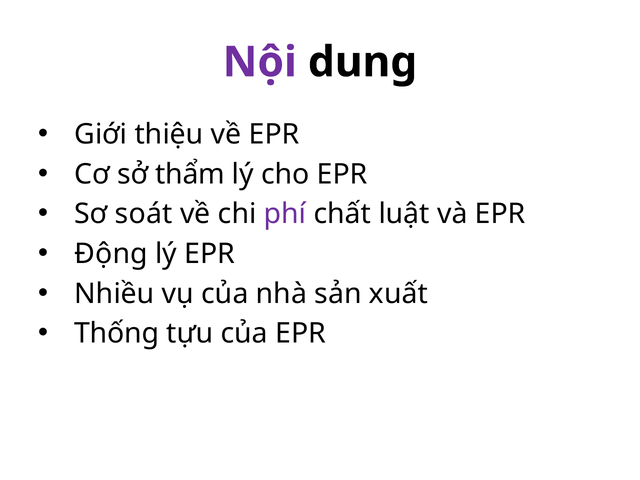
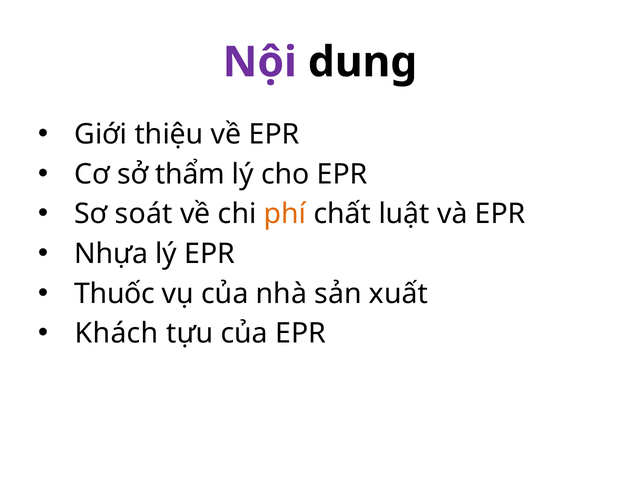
phí colour: purple -> orange (285, 214)
Động: Động -> Nhựa (111, 254)
Nhiều: Nhiều -> Thuốc (115, 294)
Thống: Thống -> Khách (117, 334)
